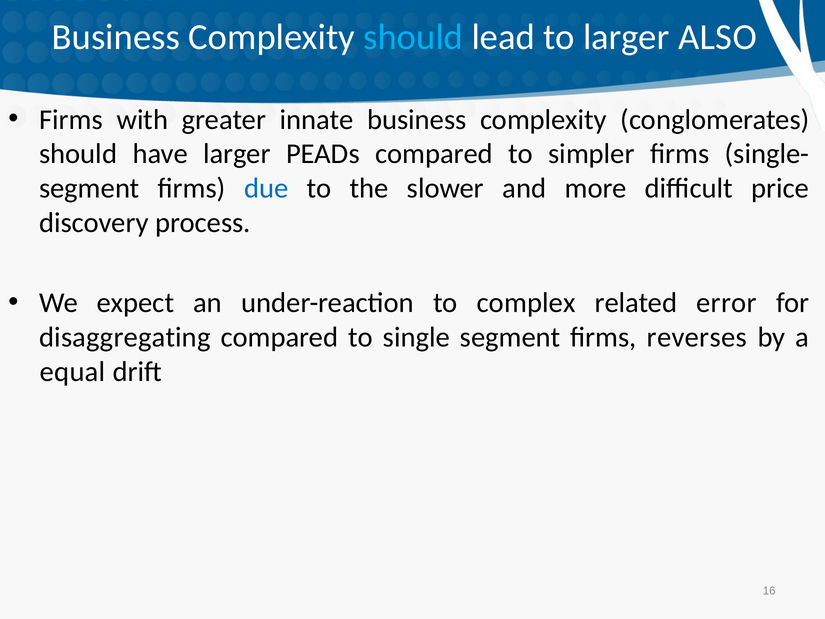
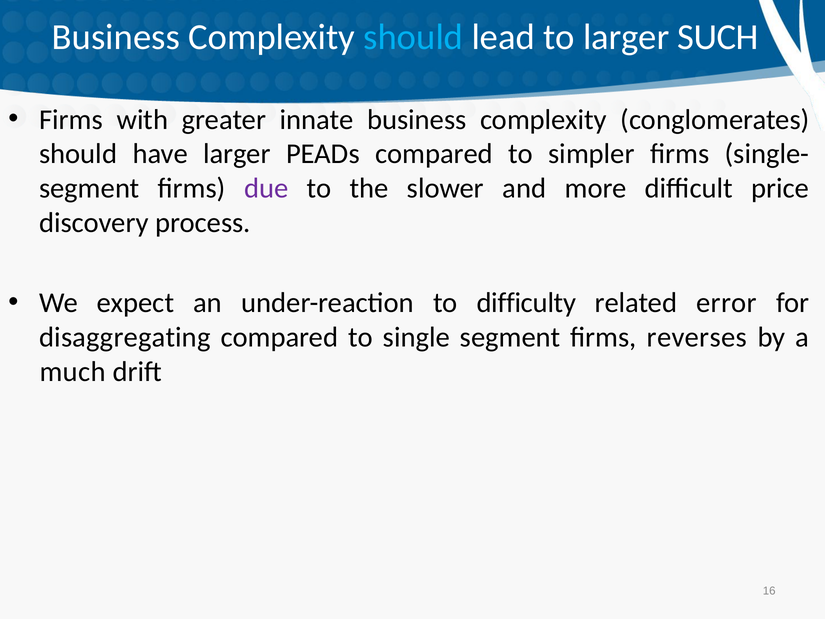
ALSO: ALSO -> SUCH (718, 37)
due colour: blue -> purple (266, 188)
complex: complex -> difficulty (526, 303)
equal: equal -> much (73, 372)
